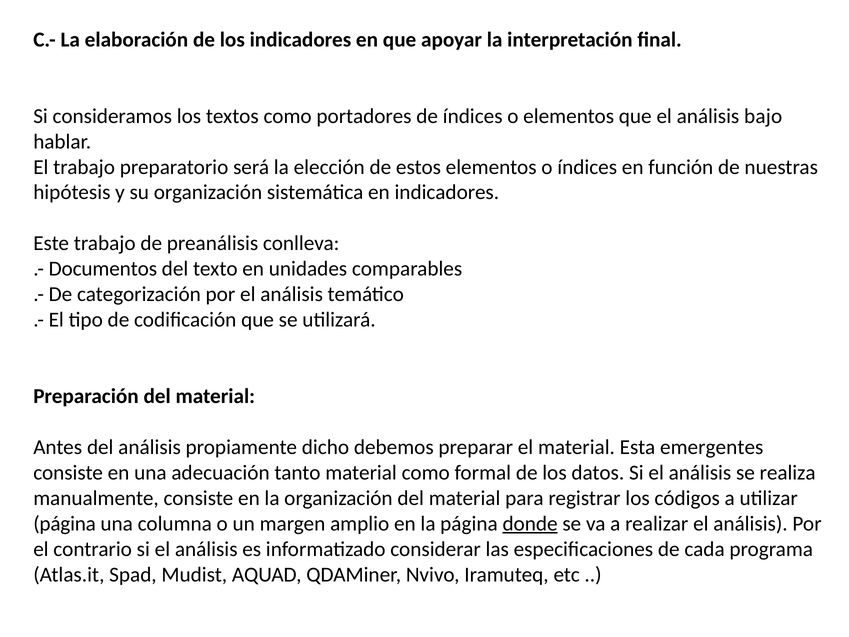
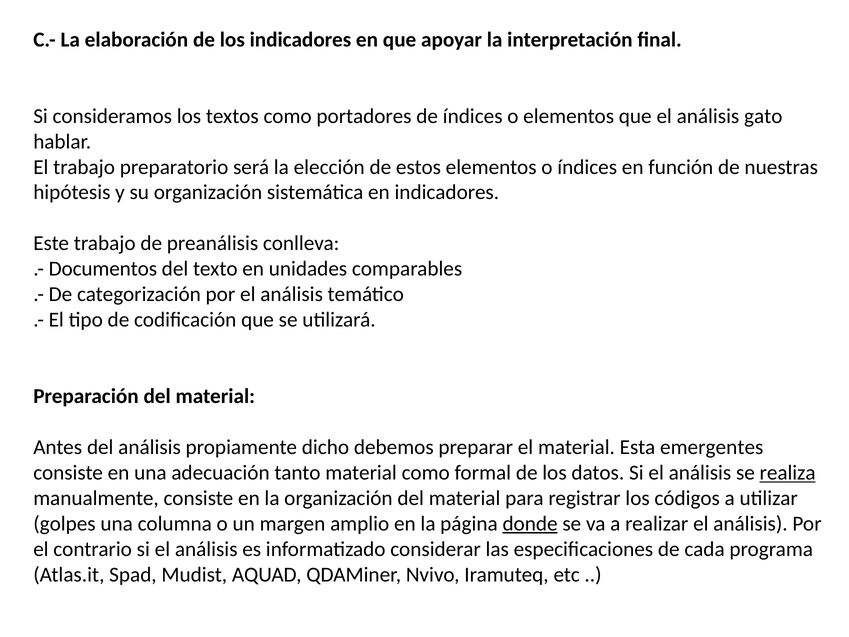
bajo: bajo -> gato (763, 116)
realiza underline: none -> present (788, 473)
página: página -> golpes (64, 524)
